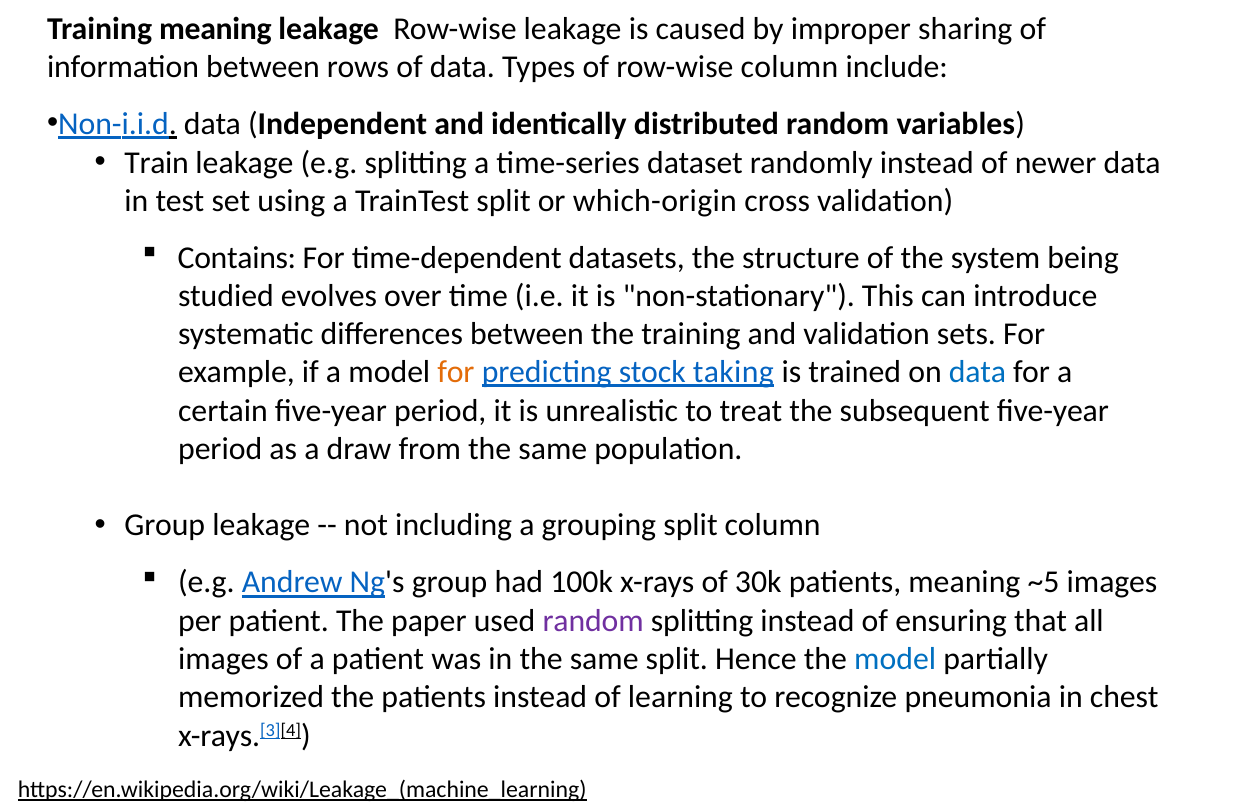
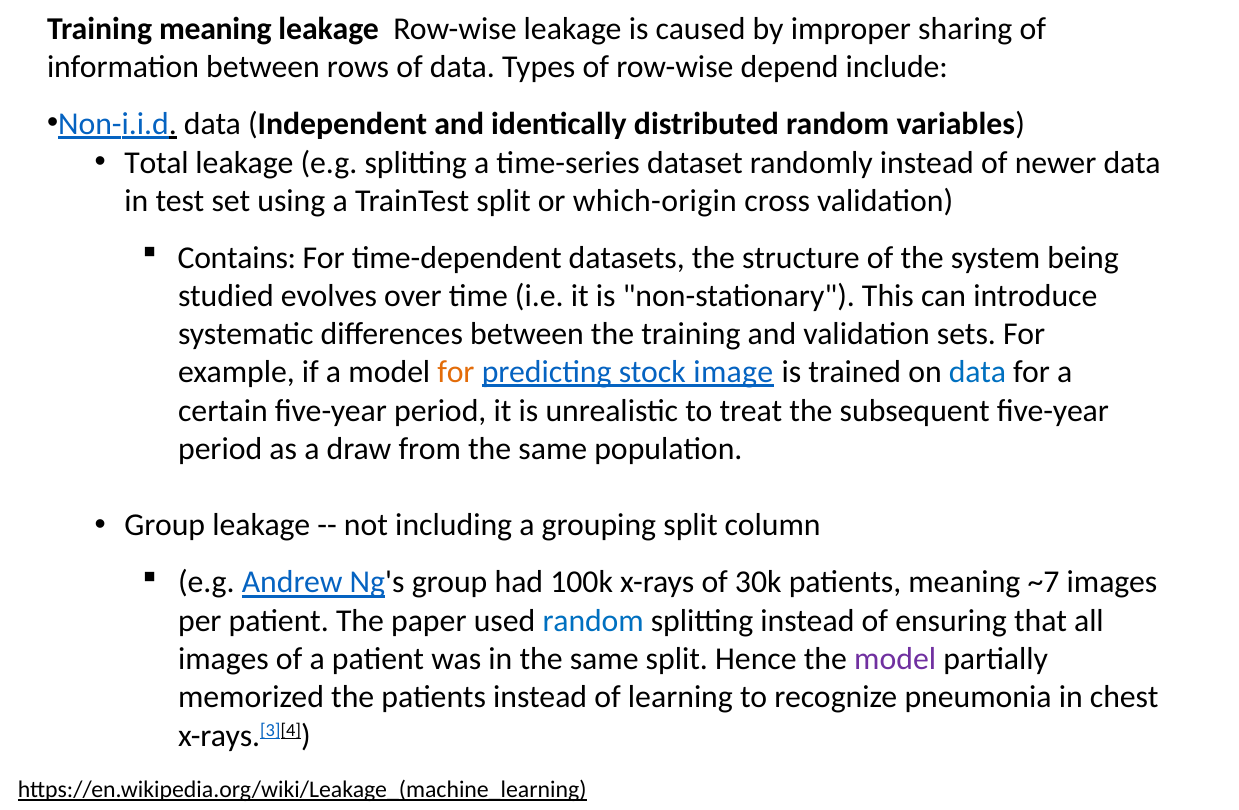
row-wise column: column -> depend (790, 67)
Train: Train -> Total (157, 163)
taking: taking -> image (733, 372)
~5: ~5 -> ~7 (1043, 583)
random colour: purple -> blue (593, 621)
model colour: blue -> purple (895, 659)
